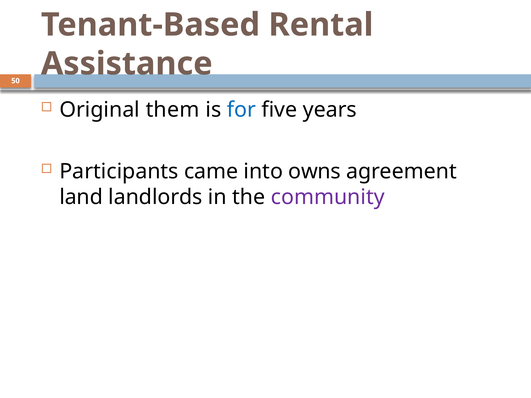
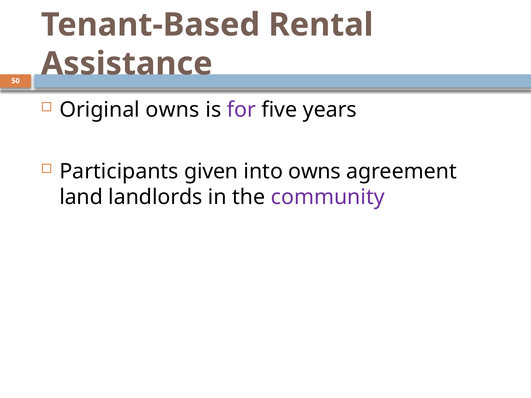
Original them: them -> owns (173, 110)
for colour: blue -> purple (241, 110)
came: came -> given (211, 172)
